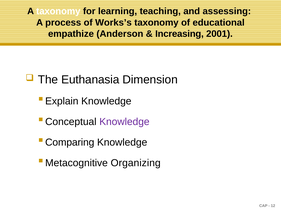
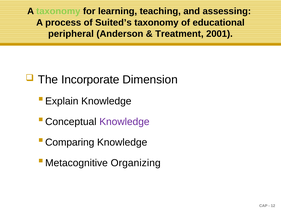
taxonomy colour: white -> light green (58, 11)
Works’s: Works’s -> Suited’s (113, 23)
empathize: empathize -> peripheral (71, 34)
Increasing: Increasing -> Treatment (179, 34)
Euthanasia: Euthanasia -> Incorporate (90, 80)
